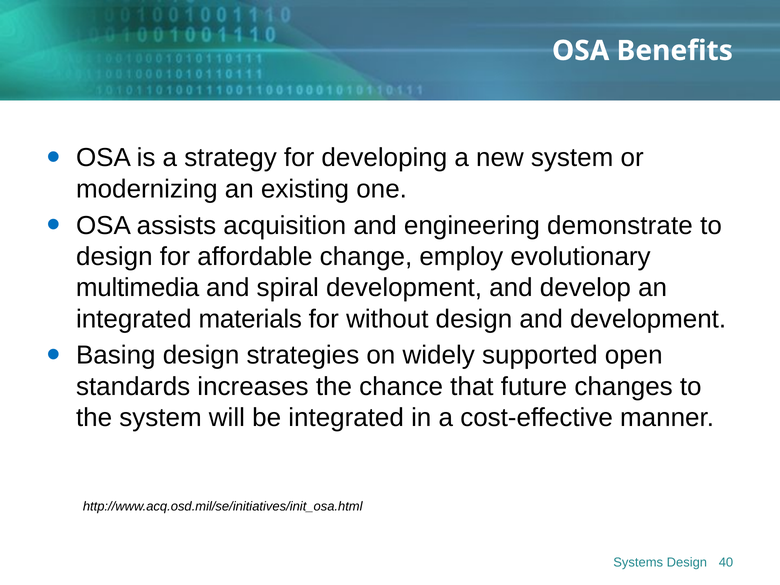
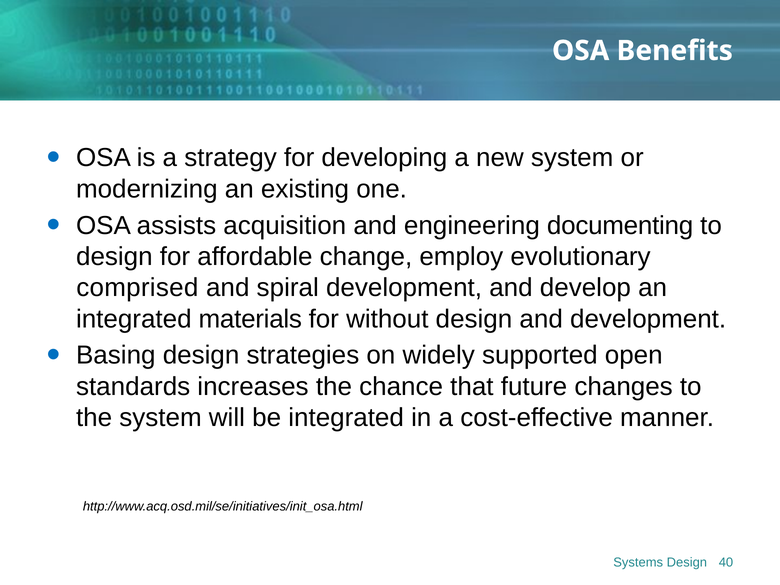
demonstrate: demonstrate -> documenting (620, 225)
multimedia: multimedia -> comprised (137, 288)
